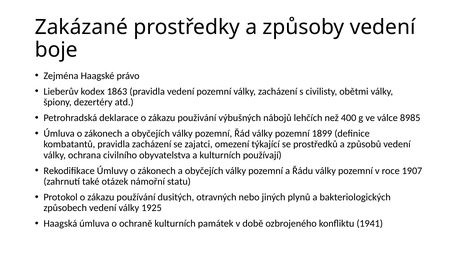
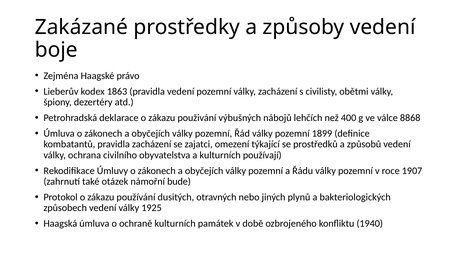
8985: 8985 -> 8868 (410, 118)
statu: statu -> bude (179, 181)
1941: 1941 -> 1940 (370, 223)
